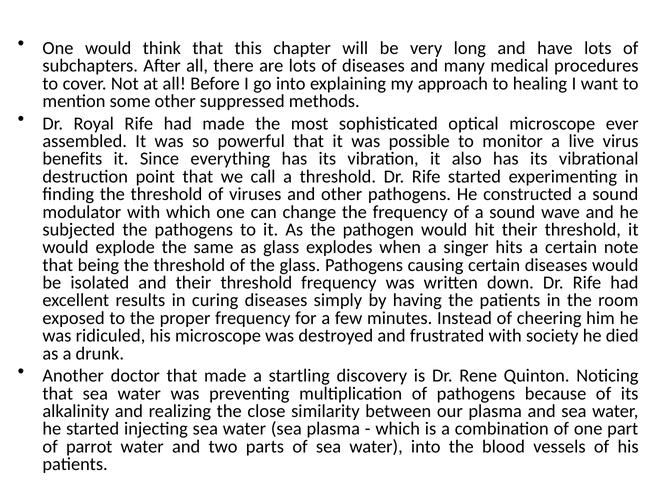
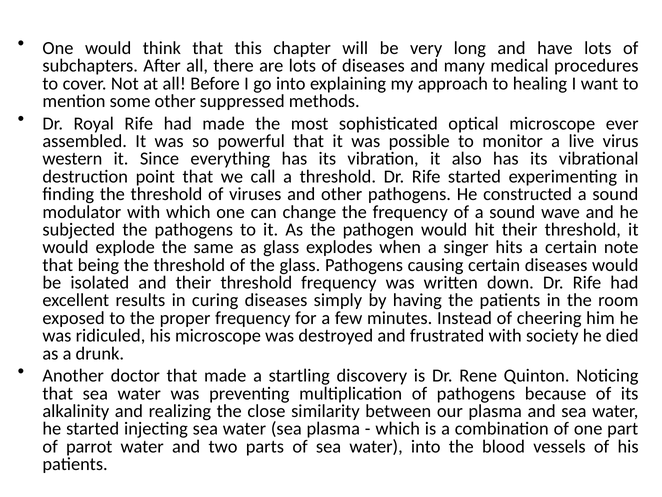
benefits: benefits -> western (72, 159)
